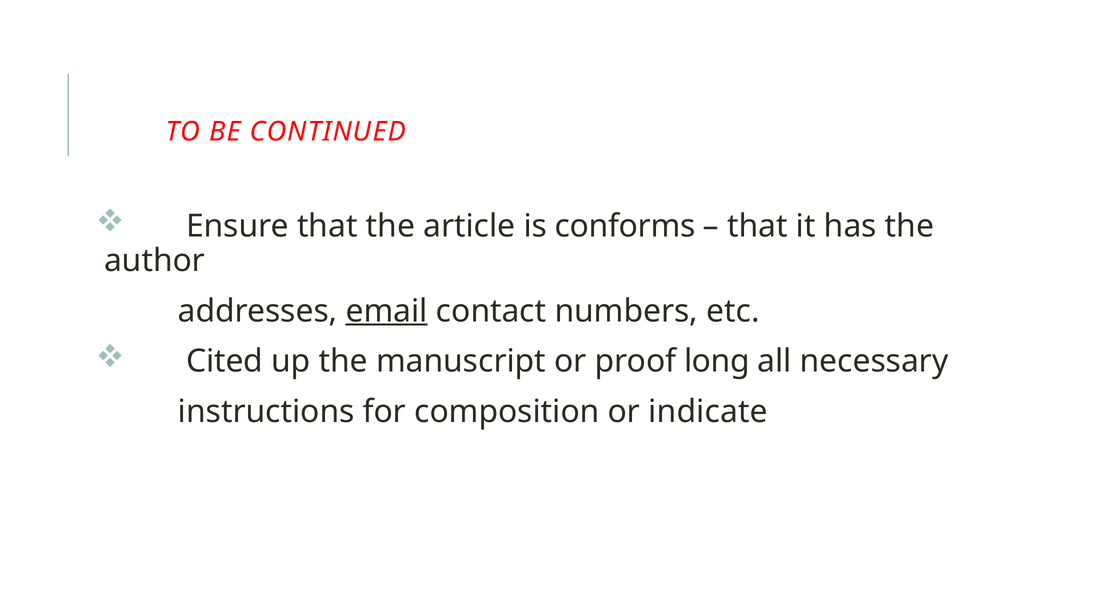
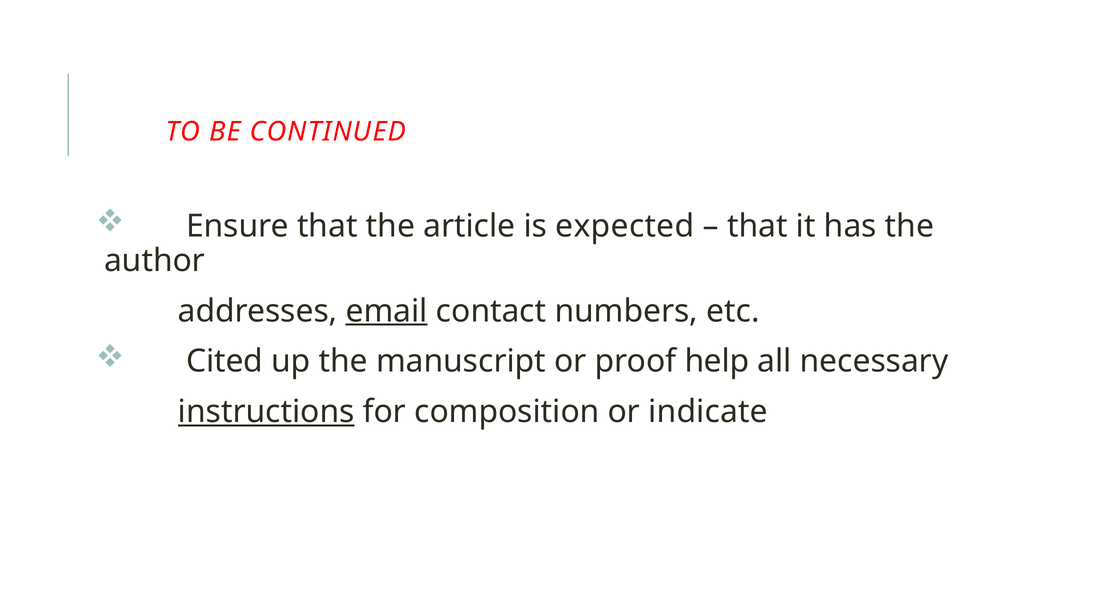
conforms: conforms -> expected (625, 226)
long: long -> help (717, 361)
instructions underline: none -> present (266, 412)
